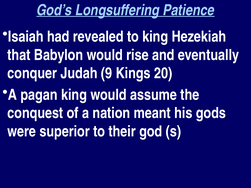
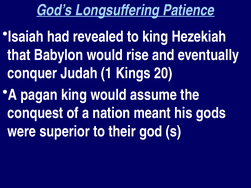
9: 9 -> 1 (107, 73)
